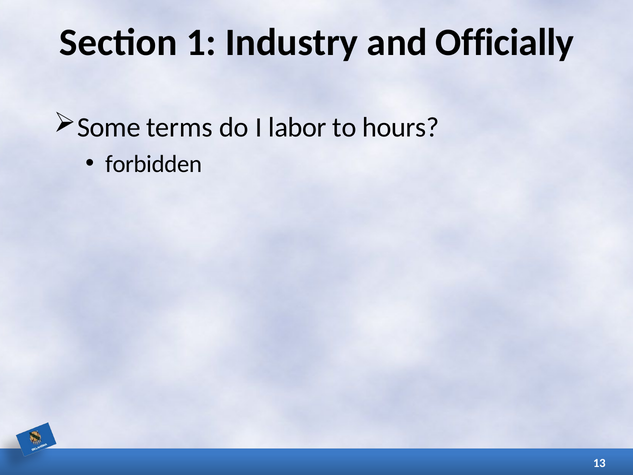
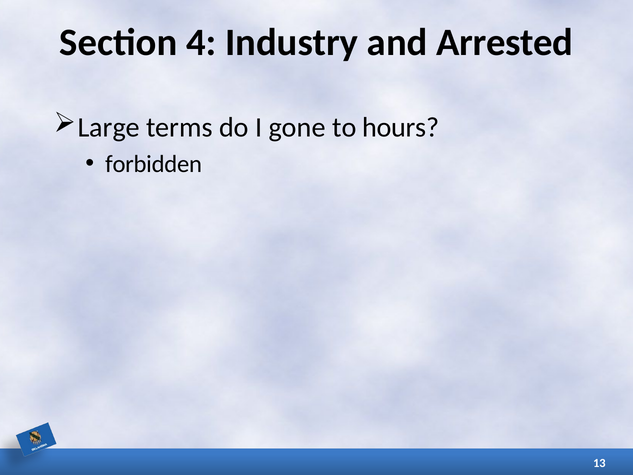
1: 1 -> 4 (201, 42)
Officially: Officially -> Arrested (505, 42)
Some: Some -> Large (109, 128)
labor: labor -> gone (297, 128)
